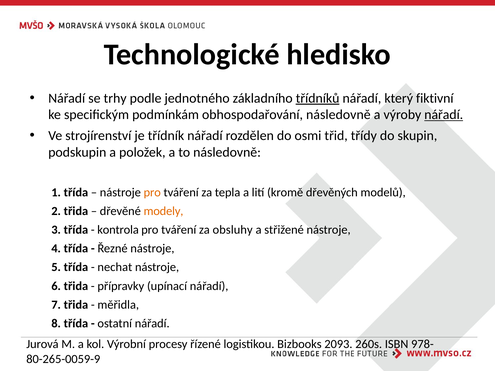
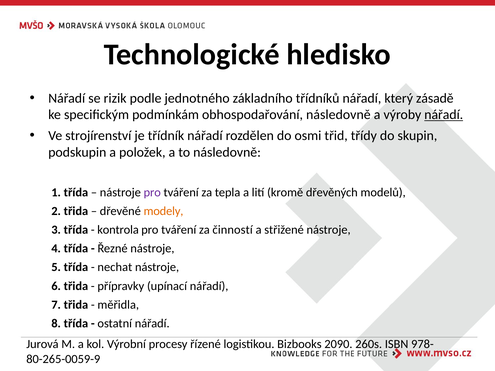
trhy: trhy -> rizik (115, 98)
třídníků underline: present -> none (318, 98)
fiktivní: fiktivní -> zásadě (435, 98)
pro colour: orange -> purple (152, 193)
obsluhy: obsluhy -> činností (233, 230)
2093: 2093 -> 2090 (338, 344)
